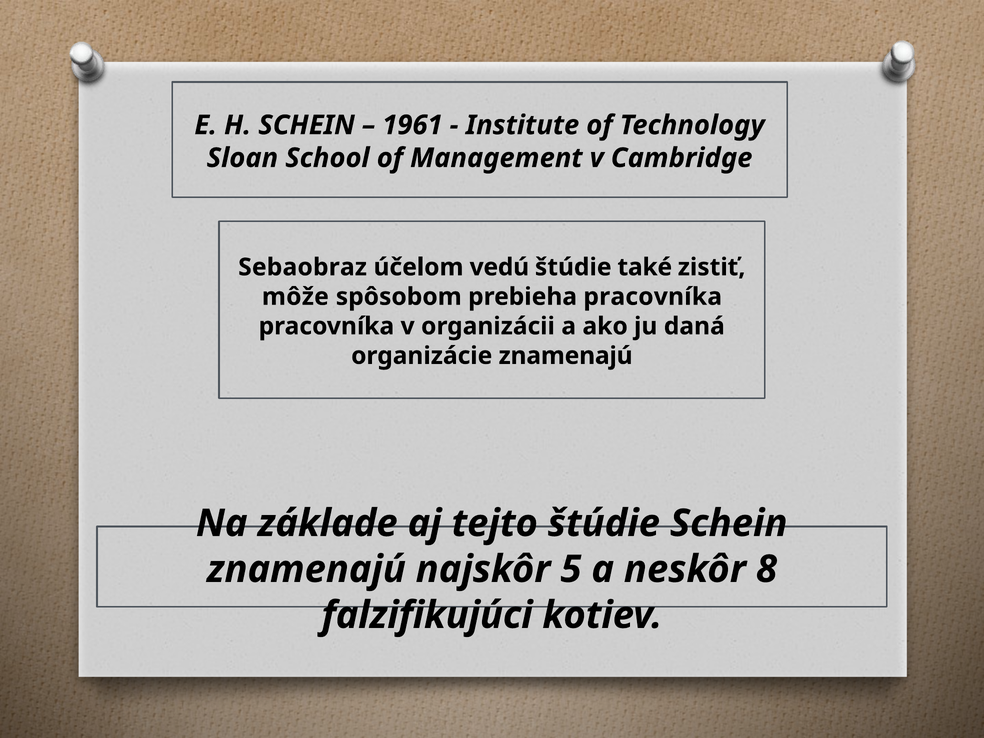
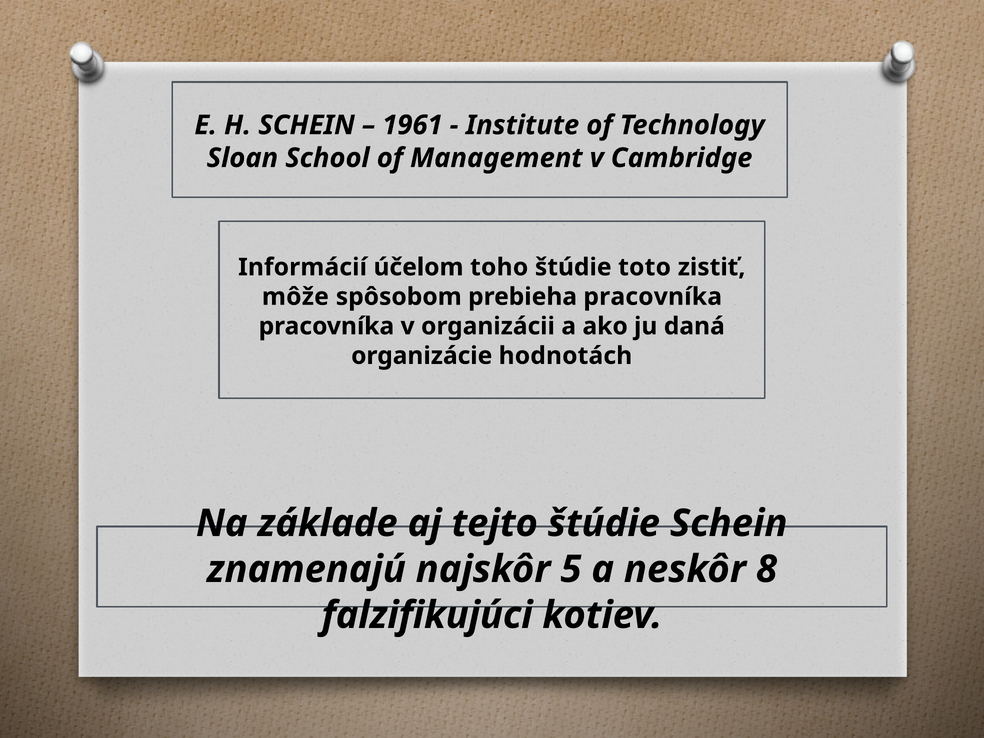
Sebaobraz: Sebaobraz -> Informácií (303, 267)
vedú: vedú -> toho (499, 267)
také: také -> toto (645, 267)
organizácie znamenajú: znamenajú -> hodnotách (565, 356)
